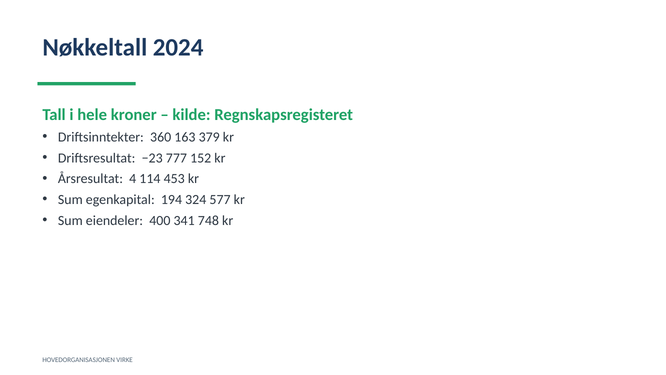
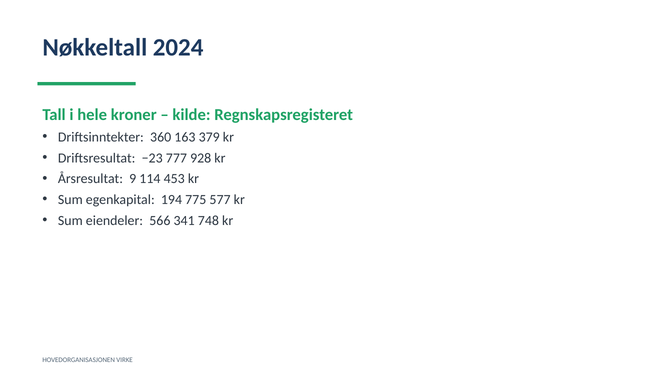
152: 152 -> 928 (201, 158)
4: 4 -> 9 (133, 179)
324: 324 -> 775 (196, 199)
400: 400 -> 566 (160, 220)
